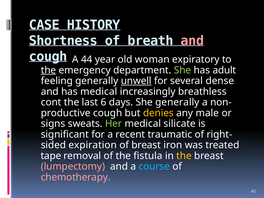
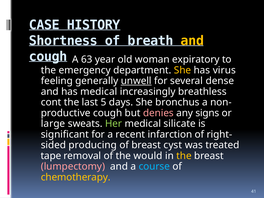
and colour: pink -> yellow (192, 41)
44: 44 -> 63 (87, 59)
the underline: present -> none (49, 70)
She colour: light green -> yellow (183, 70)
adult: adult -> virus (224, 70)
6: 6 -> 5 (104, 102)
She generally: generally -> bronchus (177, 102)
denies colour: yellow -> pink (158, 113)
male: male -> signs (207, 113)
signs: signs -> large (53, 124)
traumatic: traumatic -> infarction (170, 134)
expiration: expiration -> producing (93, 145)
iron: iron -> cyst (173, 145)
fistula: fistula -> would (148, 156)
chemotherapy colour: pink -> yellow (76, 177)
